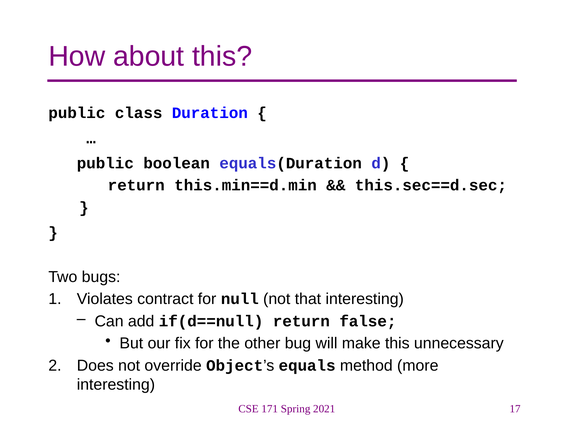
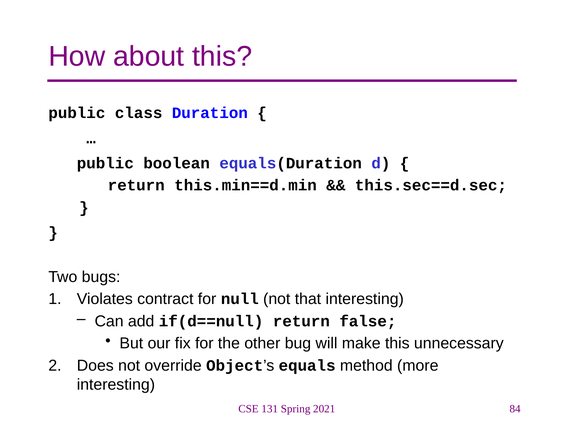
171: 171 -> 131 (270, 409)
17: 17 -> 84 (515, 409)
